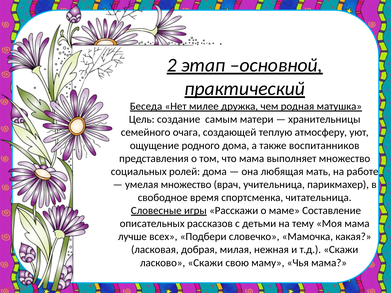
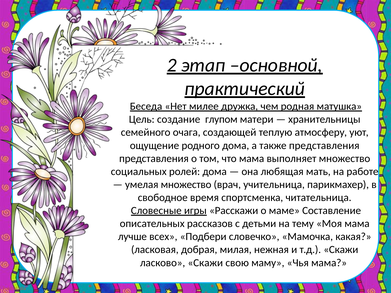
самым: самым -> глупом (221, 119)
также воспитанников: воспитанников -> представления (324, 146)
